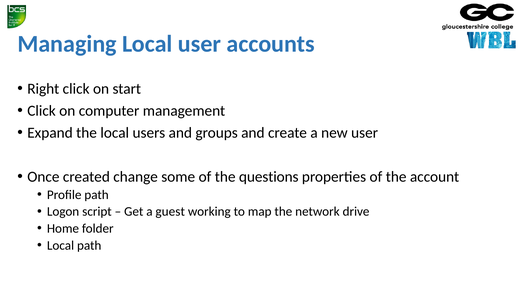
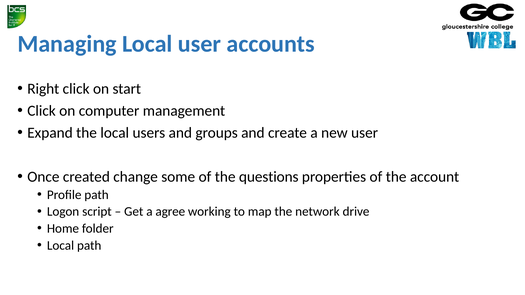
guest: guest -> agree (170, 212)
